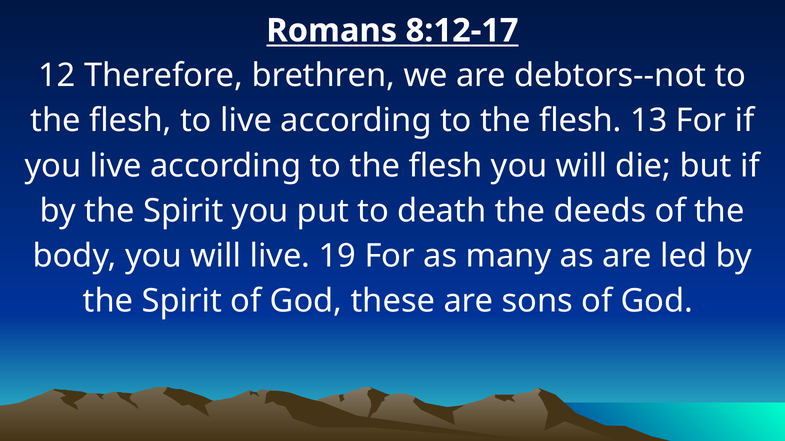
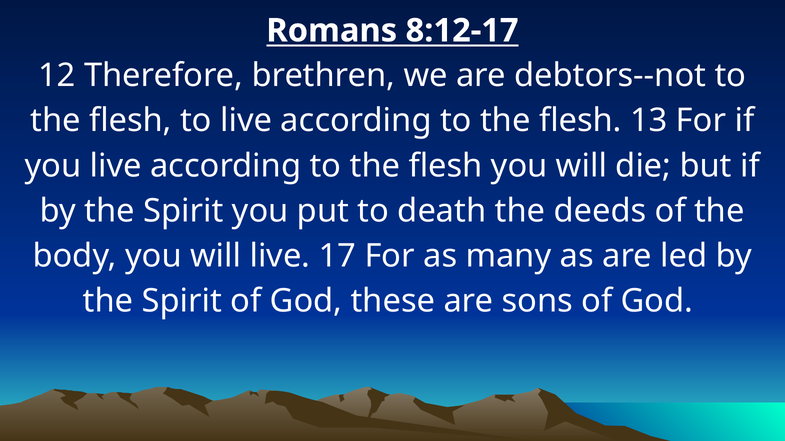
19: 19 -> 17 (337, 256)
